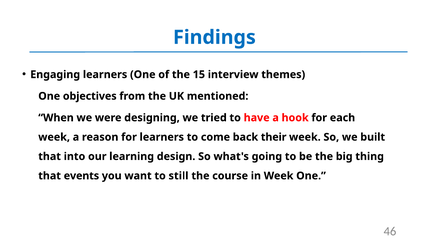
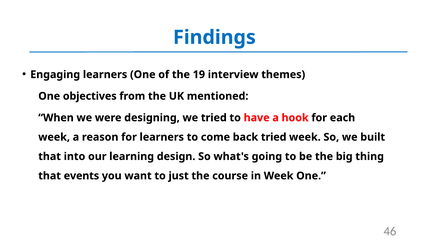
15: 15 -> 19 (199, 74)
back their: their -> tried (274, 137)
still: still -> just (179, 175)
